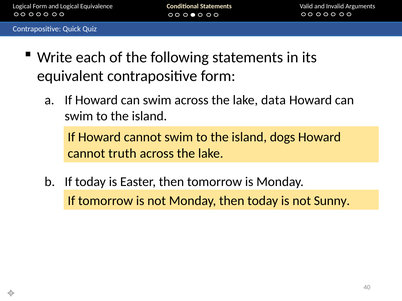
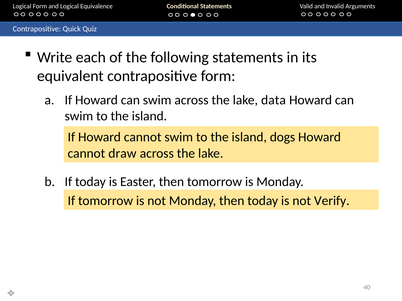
truth: truth -> draw (122, 154)
Sunny: Sunny -> Verify (332, 201)
